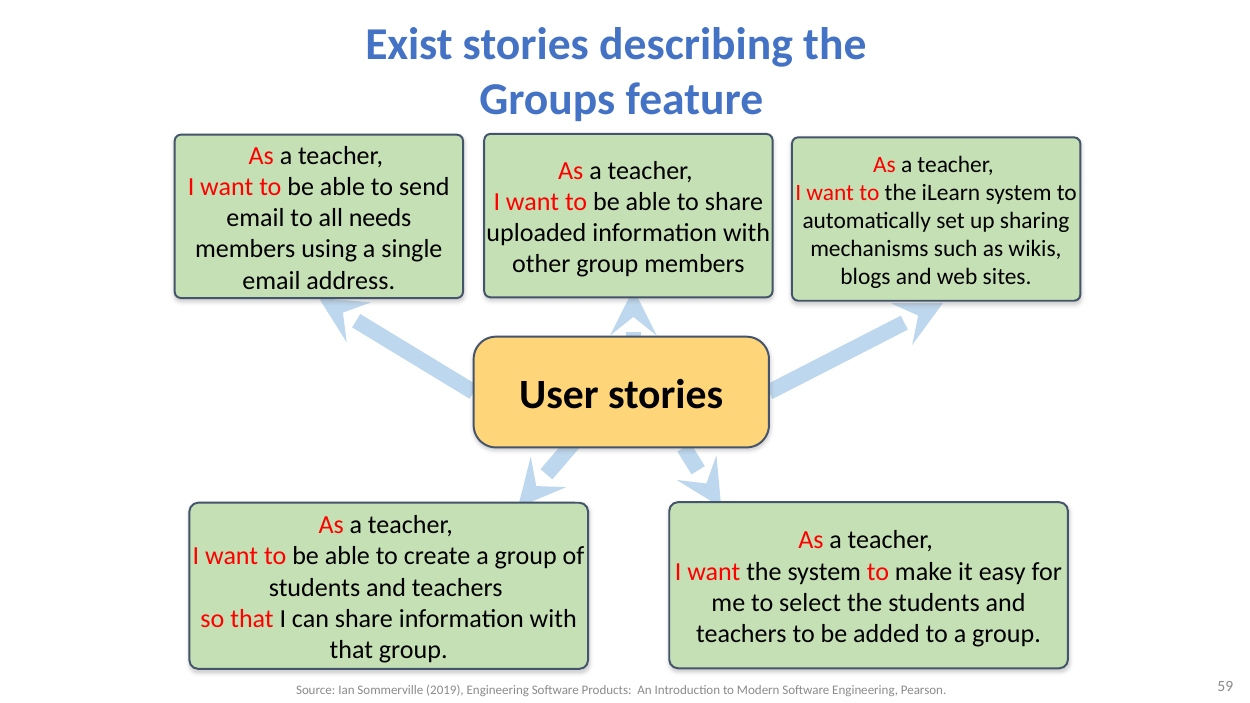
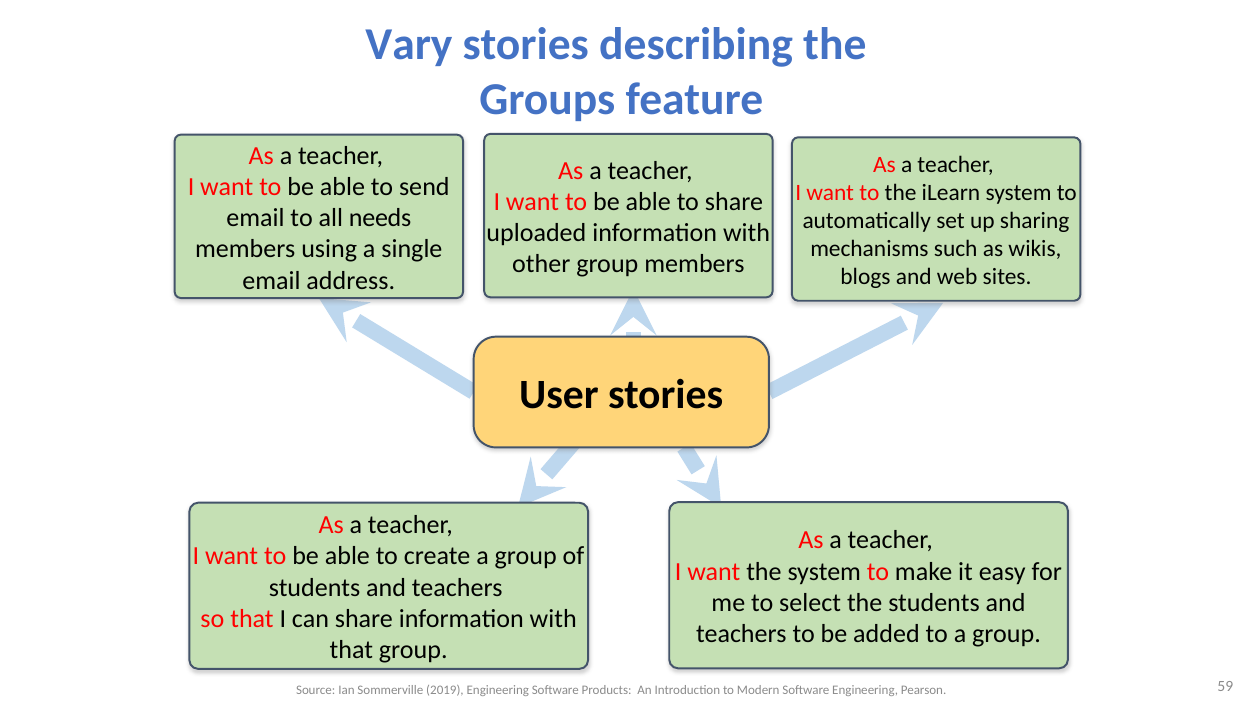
Exist: Exist -> Vary (409, 45)
